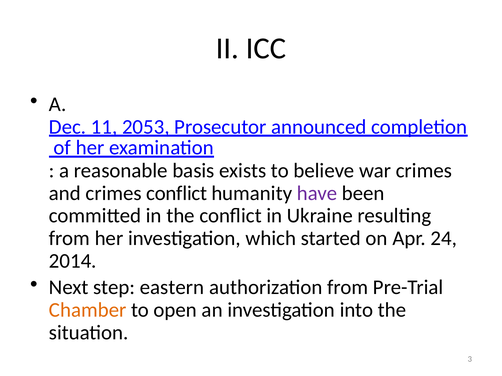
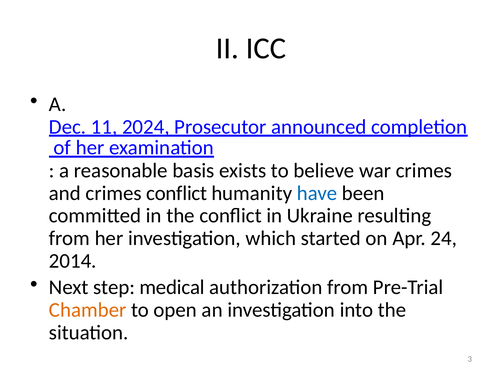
2053: 2053 -> 2024 (146, 127)
have colour: purple -> blue (317, 193)
eastern: eastern -> medical (172, 288)
